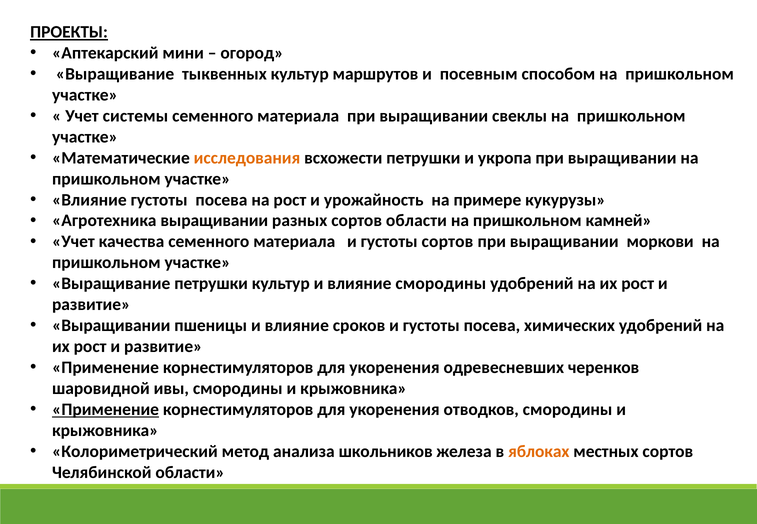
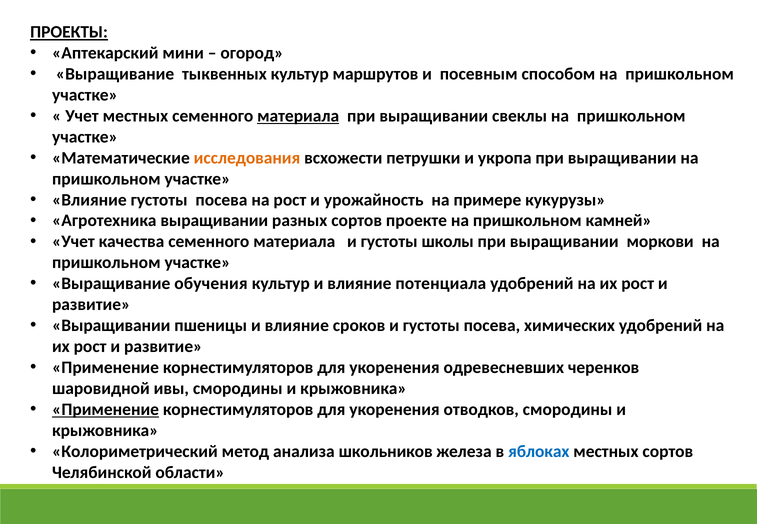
Учет системы: системы -> местных (135, 116)
материала underline: none -> present (298, 116)
сортов области: области -> проекте (416, 221)
густоты сортов: сортов -> школы (448, 242)
Выращивание петрушки: петрушки -> обучения (211, 284)
влияние смородины: смородины -> потенциала (441, 284)
яблоках colour: orange -> blue (539, 451)
